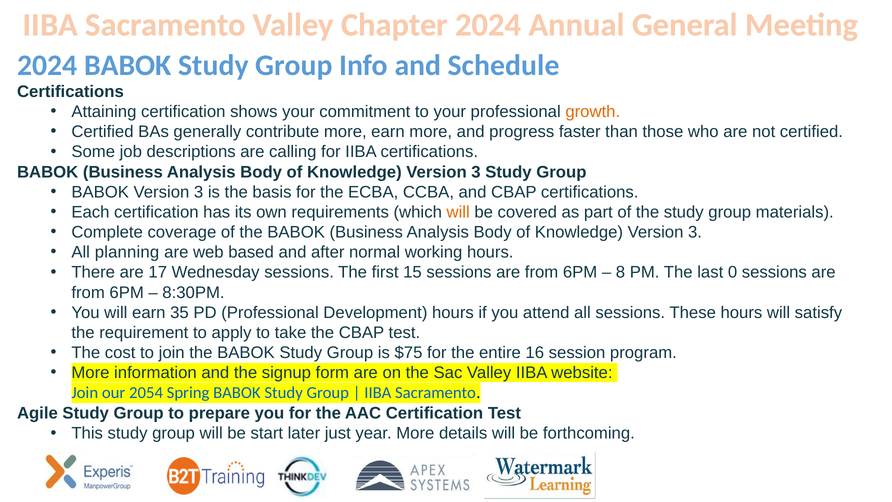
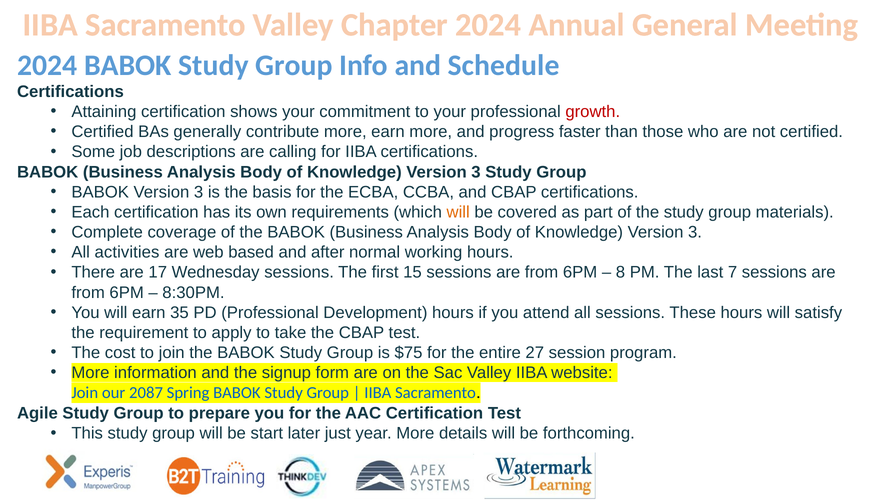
growth colour: orange -> red (593, 112)
planning: planning -> activities (127, 252)
0: 0 -> 7 (733, 272)
16: 16 -> 27 (535, 353)
2054: 2054 -> 2087 (146, 393)
